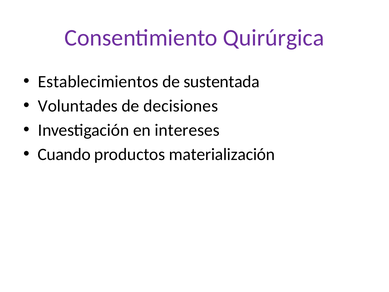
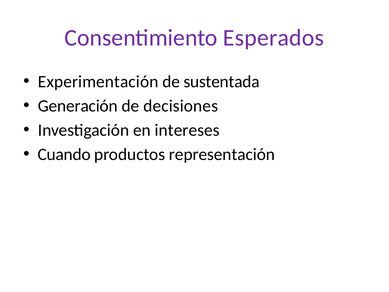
Quirúrgica: Quirúrgica -> Esperados (273, 38)
Establecimientos: Establecimientos -> Experimentación (98, 82)
Voluntades: Voluntades -> Generación (78, 106)
materialización: materialización -> representación (222, 154)
